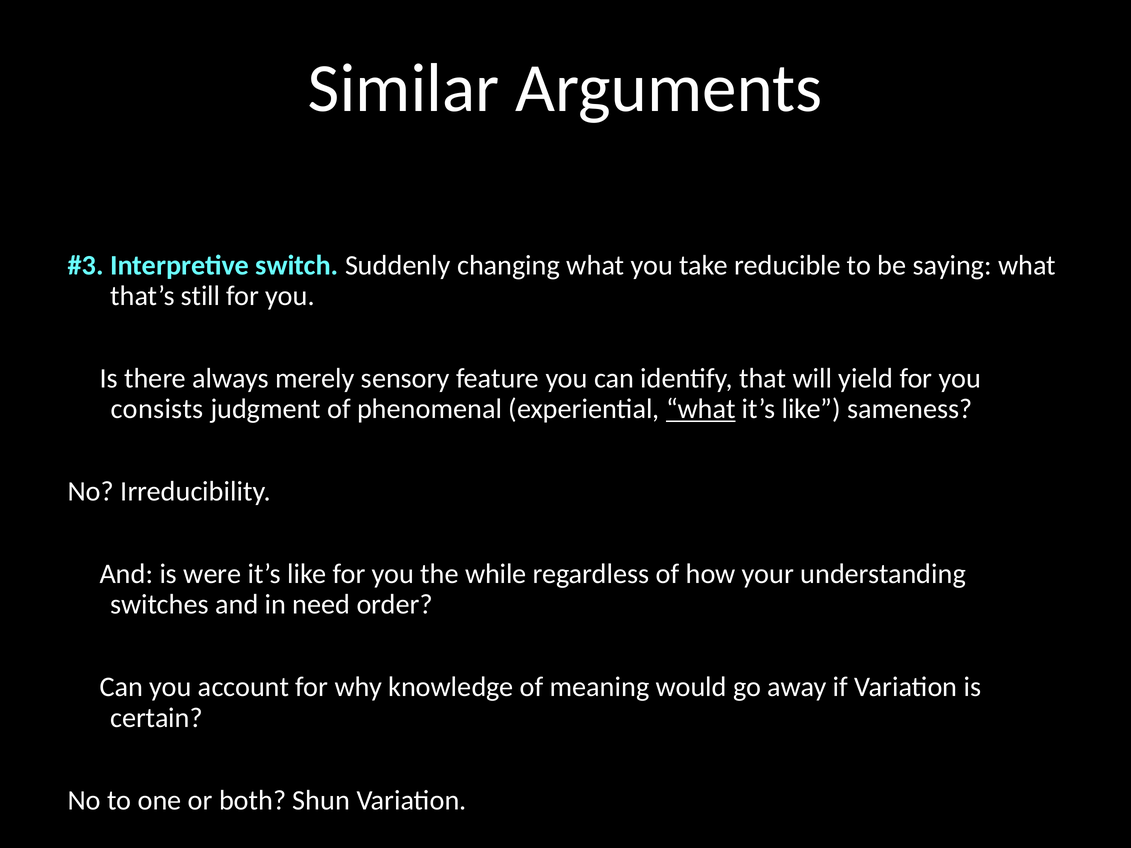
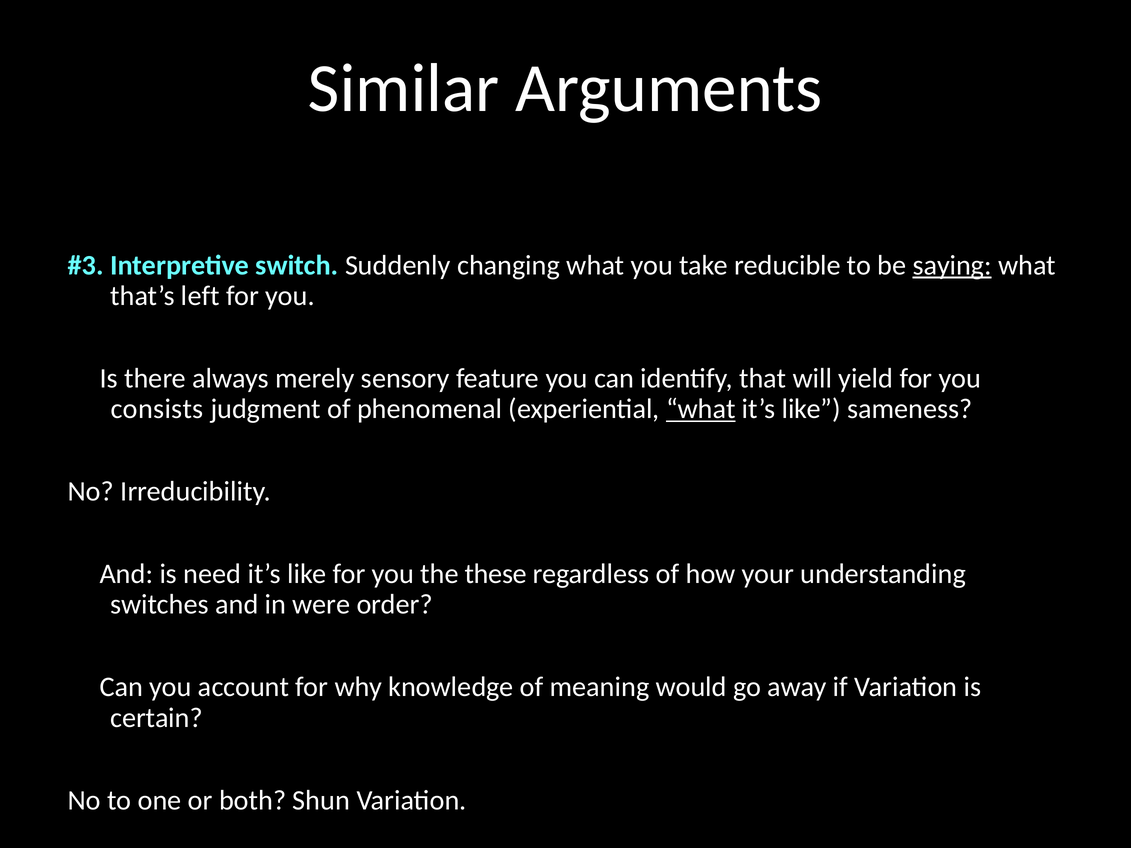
saying underline: none -> present (952, 265)
still: still -> left (200, 296)
were: were -> need (212, 574)
while: while -> these (496, 574)
need: need -> were (321, 605)
